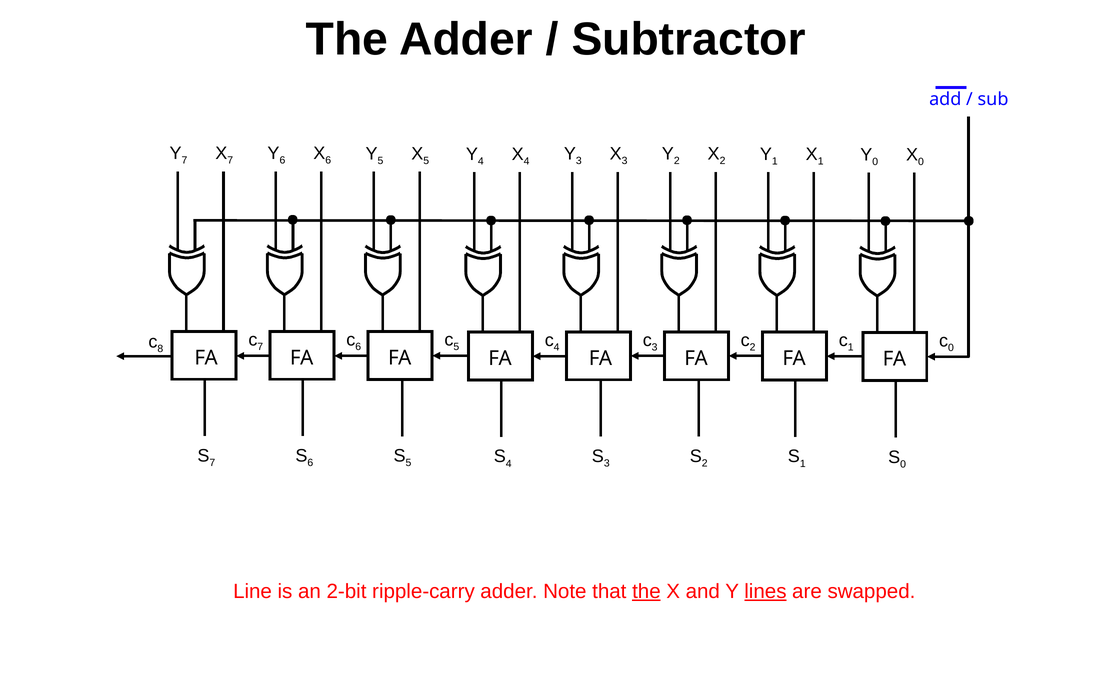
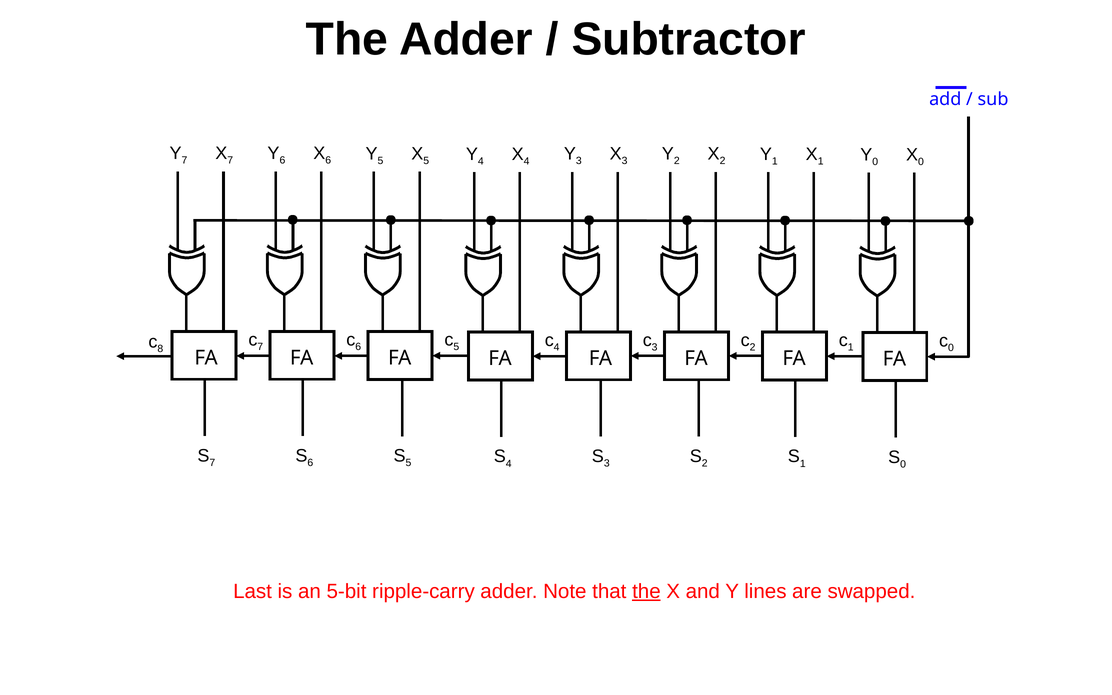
Line: Line -> Last (252, 591)
2-bit: 2-bit -> 5-bit (347, 591)
lines underline: present -> none (765, 591)
